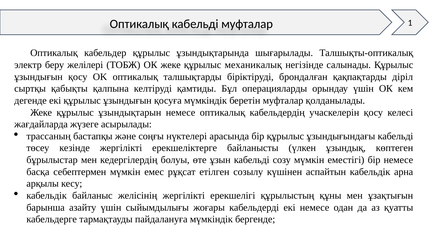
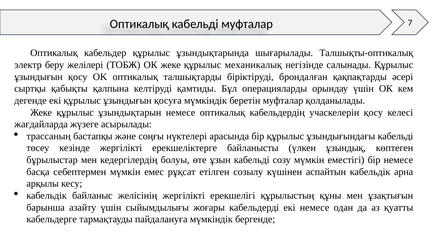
1: 1 -> 7 (410, 23)
діріл: діріл -> әсері (403, 77)
